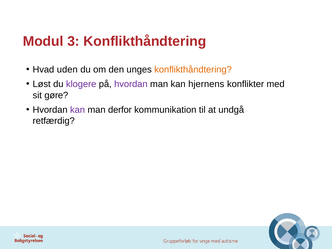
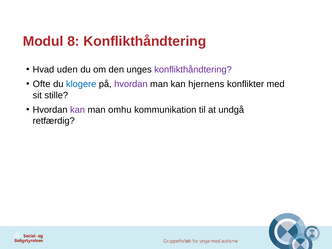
3: 3 -> 8 (73, 41)
konflikthåndtering colour: orange -> purple (193, 70)
Løst: Løst -> Ofte (42, 84)
klogere colour: purple -> blue (81, 84)
gøre: gøre -> stille (56, 95)
derfor: derfor -> omhu (120, 110)
